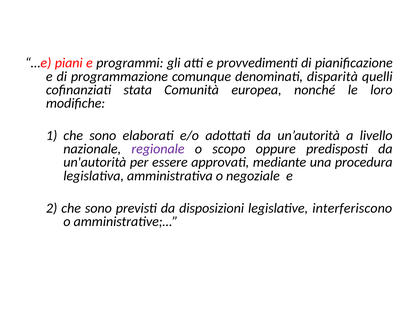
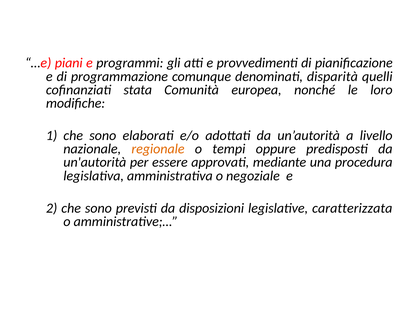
regionale colour: purple -> orange (158, 149)
scopo: scopo -> tempi (229, 149)
interferiscono: interferiscono -> caratterizzata (352, 208)
